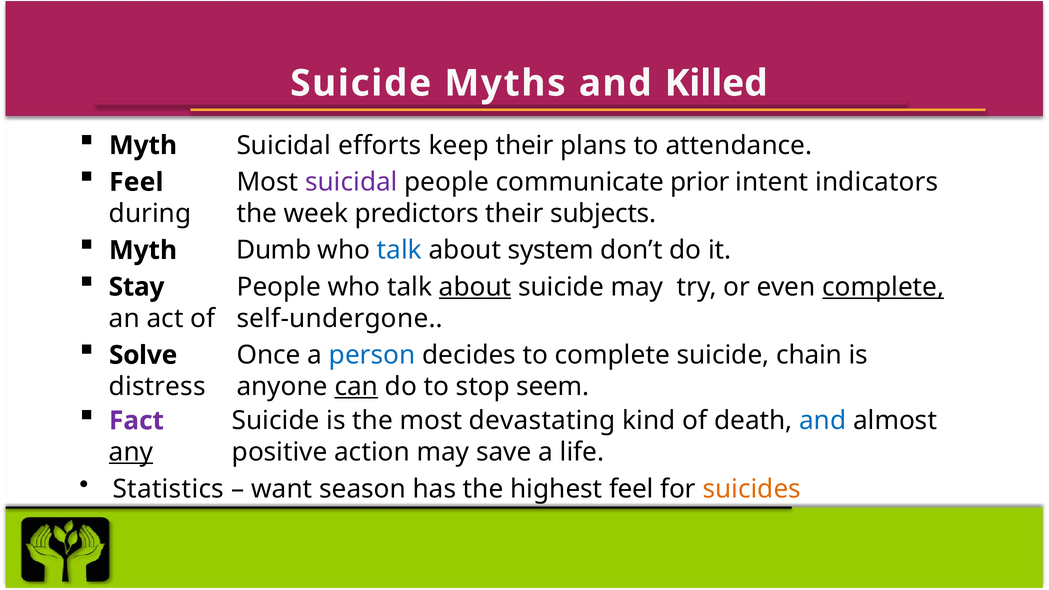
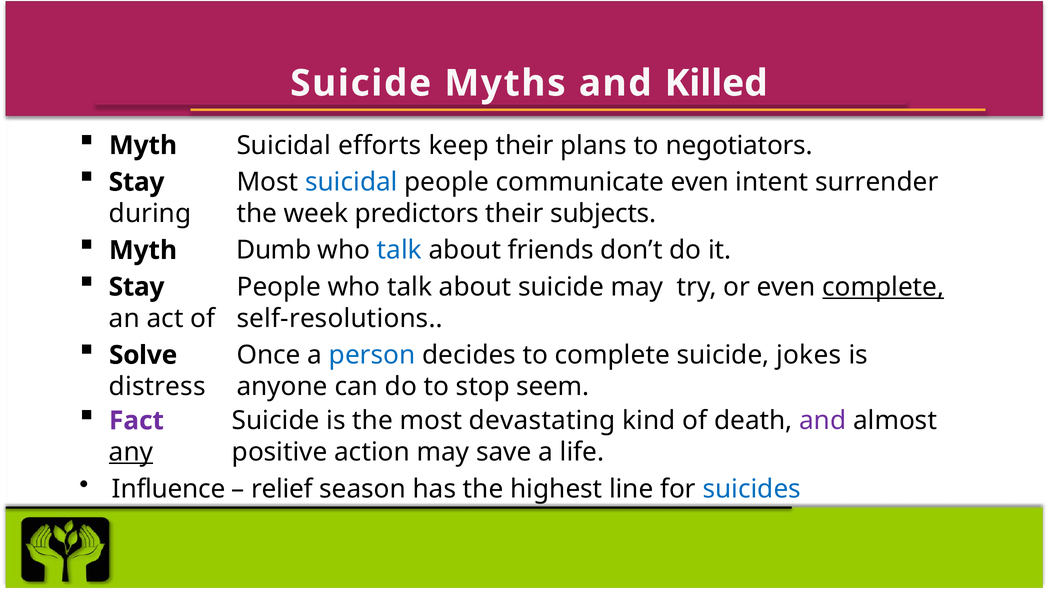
attendance: attendance -> negotiators (739, 145)
Feel: Feel -> Stay (137, 182)
suicidal colour: purple -> blue (351, 182)
communicate prior: prior -> even (700, 182)
indicators: indicators -> surrender (877, 182)
system: system -> friends (551, 250)
about underline: present -> none (475, 287)
self-undergone: self-undergone -> self-resolutions (340, 318)
chain: chain -> jokes (809, 355)
can underline: present -> none (356, 387)
and colour: blue -> purple (823, 421)
Statistics: Statistics -> Influence (169, 489)
want: want -> relief (282, 489)
highest feel: feel -> line (631, 489)
suicides colour: orange -> blue (752, 489)
